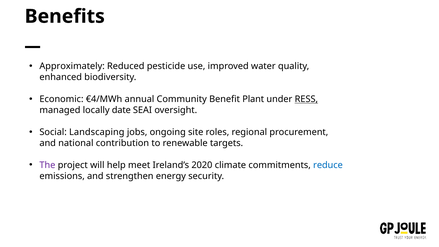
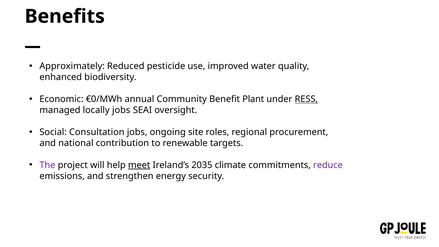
€4/MWh: €4/MWh -> €0/MWh (104, 99)
locally date: date -> jobs (121, 110)
Landscaping: Landscaping -> Consultation (97, 132)
meet underline: none -> present (139, 165)
2020: 2020 -> 2035 (202, 165)
reduce colour: blue -> purple (328, 165)
